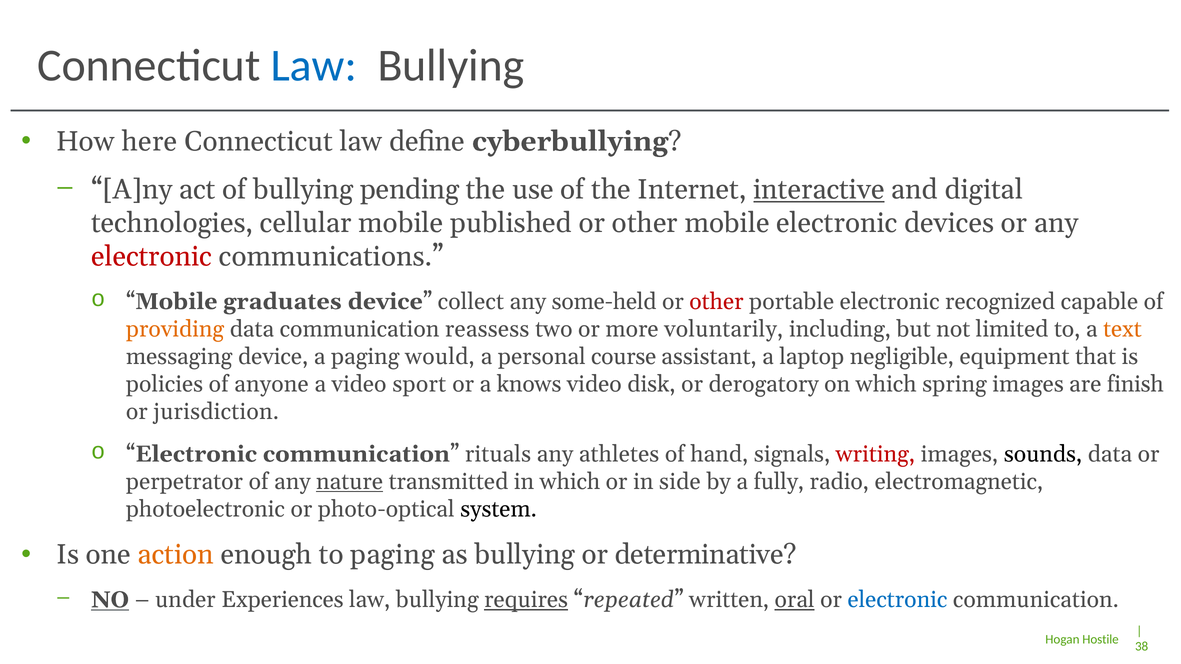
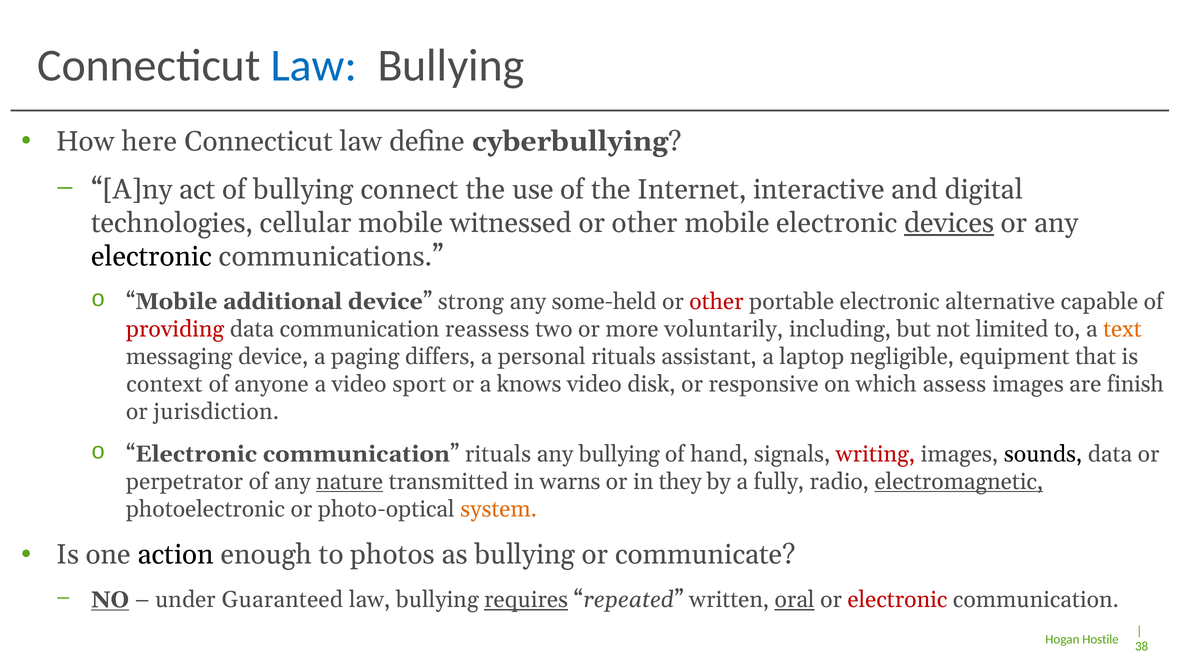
pending: pending -> connect (410, 190)
interactive underline: present -> none (819, 190)
published: published -> witnessed (511, 223)
devices underline: none -> present (949, 223)
electronic colour: red -> black (152, 257)
graduates: graduates -> additional (283, 302)
collect: collect -> strong (471, 302)
recognized: recognized -> alternative (1000, 302)
providing colour: orange -> red (175, 329)
would: would -> differs (440, 357)
personal course: course -> rituals (624, 357)
policies: policies -> context (164, 384)
derogatory: derogatory -> responsive (764, 384)
spring: spring -> assess (954, 384)
any athletes: athletes -> bullying (619, 454)
in which: which -> warns (570, 482)
side: side -> they (680, 482)
electromagnetic underline: none -> present (959, 482)
system colour: black -> orange (499, 509)
action colour: orange -> black (176, 555)
to paging: paging -> photos (393, 555)
determinative: determinative -> communicate (705, 555)
Experiences: Experiences -> Guaranteed (282, 600)
electronic colour: blue -> red (897, 600)
